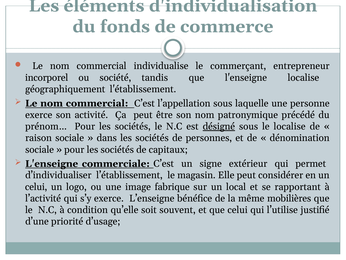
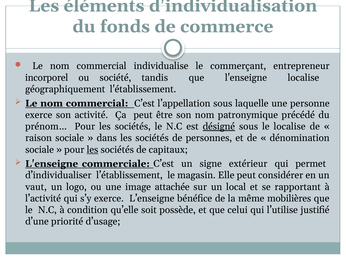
les underline: none -> present (92, 149)
celui: celui -> vaut (36, 187)
fabrique: fabrique -> attachée (172, 187)
souvent: souvent -> possède (178, 210)
